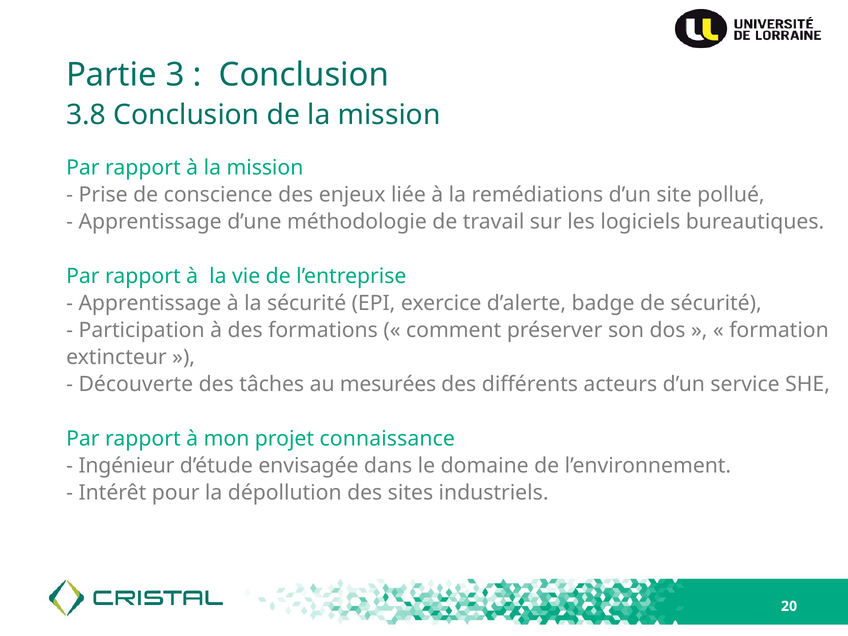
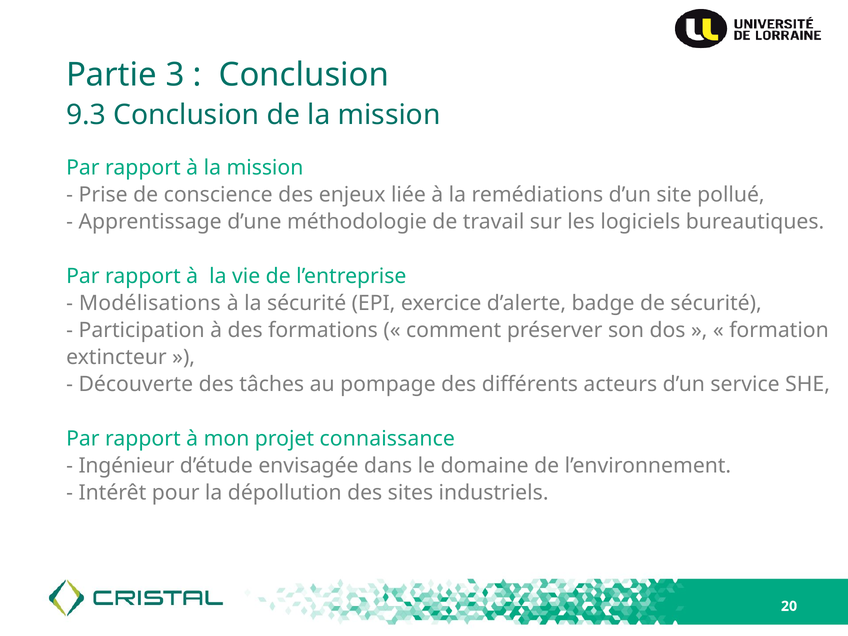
3.8: 3.8 -> 9.3 (86, 115)
Apprentissage: Apprentissage -> Modélisations (150, 303)
mesurées: mesurées -> pompage (388, 384)
